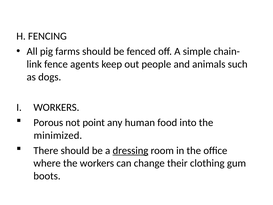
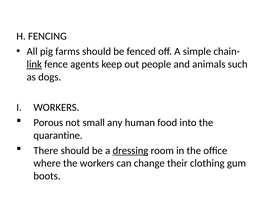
link underline: none -> present (34, 64)
point: point -> small (94, 122)
minimized: minimized -> quarantine (58, 135)
